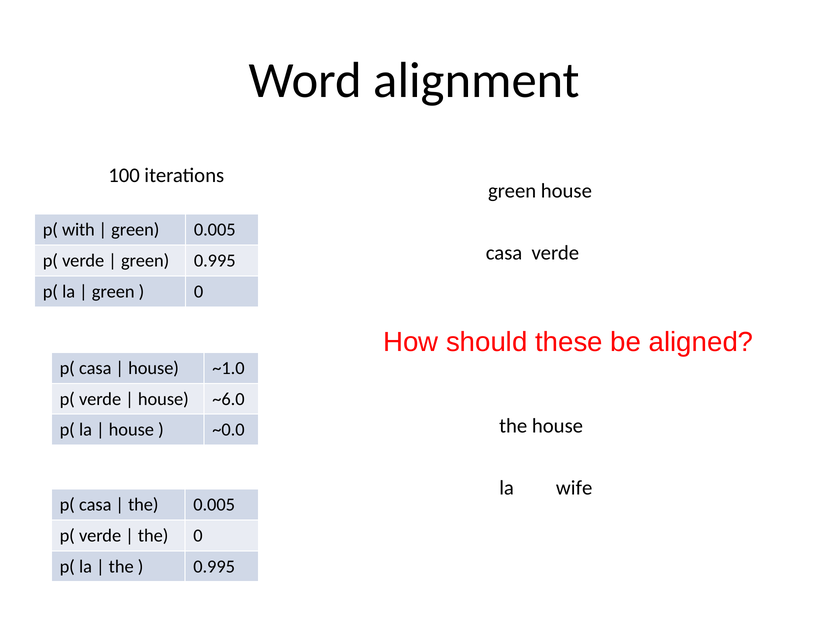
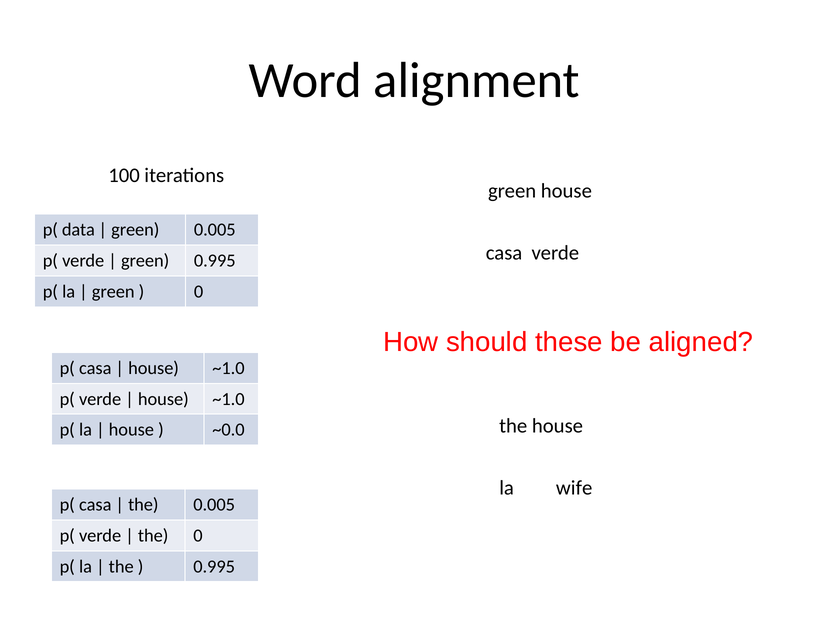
with: with -> data (78, 230)
~6.0: ~6.0 -> ~1.0 (228, 399)
